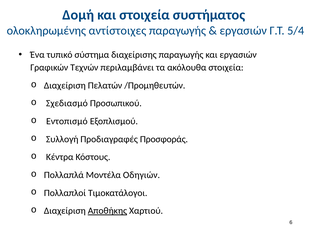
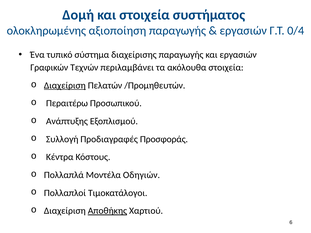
αντίστοιχες: αντίστοιχες -> αξιοποίηση (117, 31)
5/4: 5/4 -> 0/4 (296, 31)
Διαχείριση underline: none -> present (65, 86)
Σχεδιασμό: Σχεδιασμό -> Περαιτέρω (67, 103)
Εντοπισμό: Εντοπισμό -> Ανάπτυξης (67, 121)
